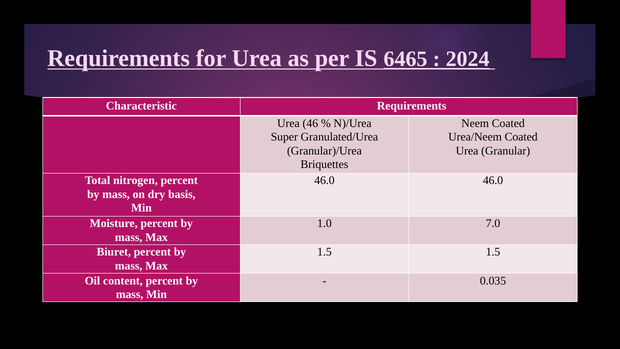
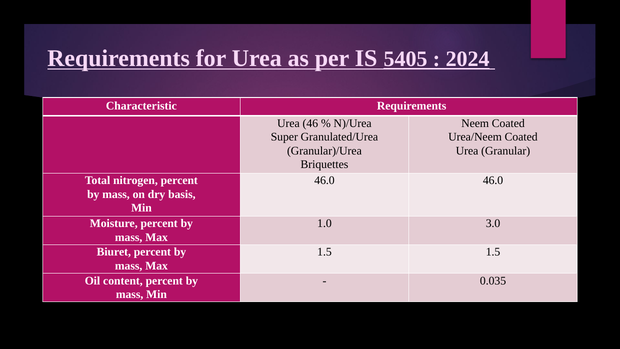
6465: 6465 -> 5405 (406, 59)
7.0: 7.0 -> 3.0 (493, 223)
